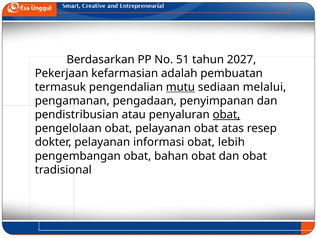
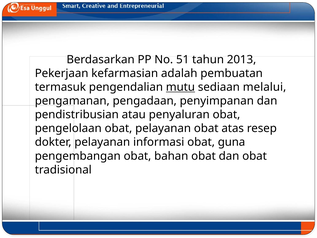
2027: 2027 -> 2013 (242, 59)
obat underline: present -> none (226, 115)
lebih: lebih -> guna (232, 142)
